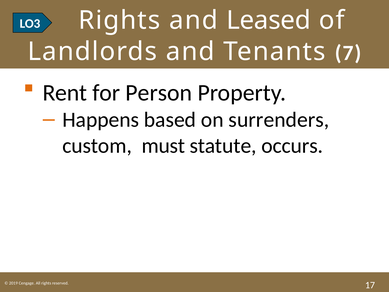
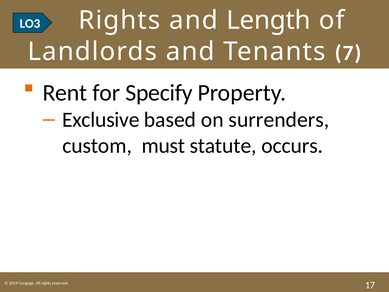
Leased: Leased -> Length (268, 20)
Person: Person -> Specify (159, 93)
Happens: Happens -> Exclusive (101, 120)
